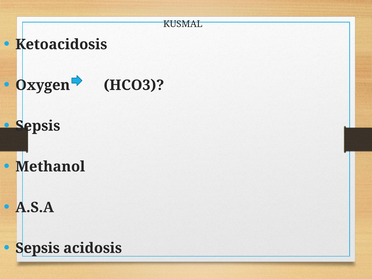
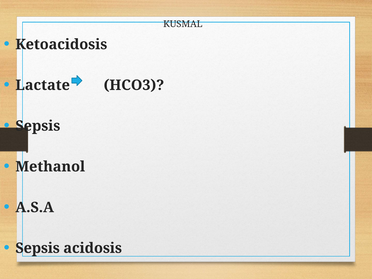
Oxygen: Oxygen -> Lactate (43, 85)
